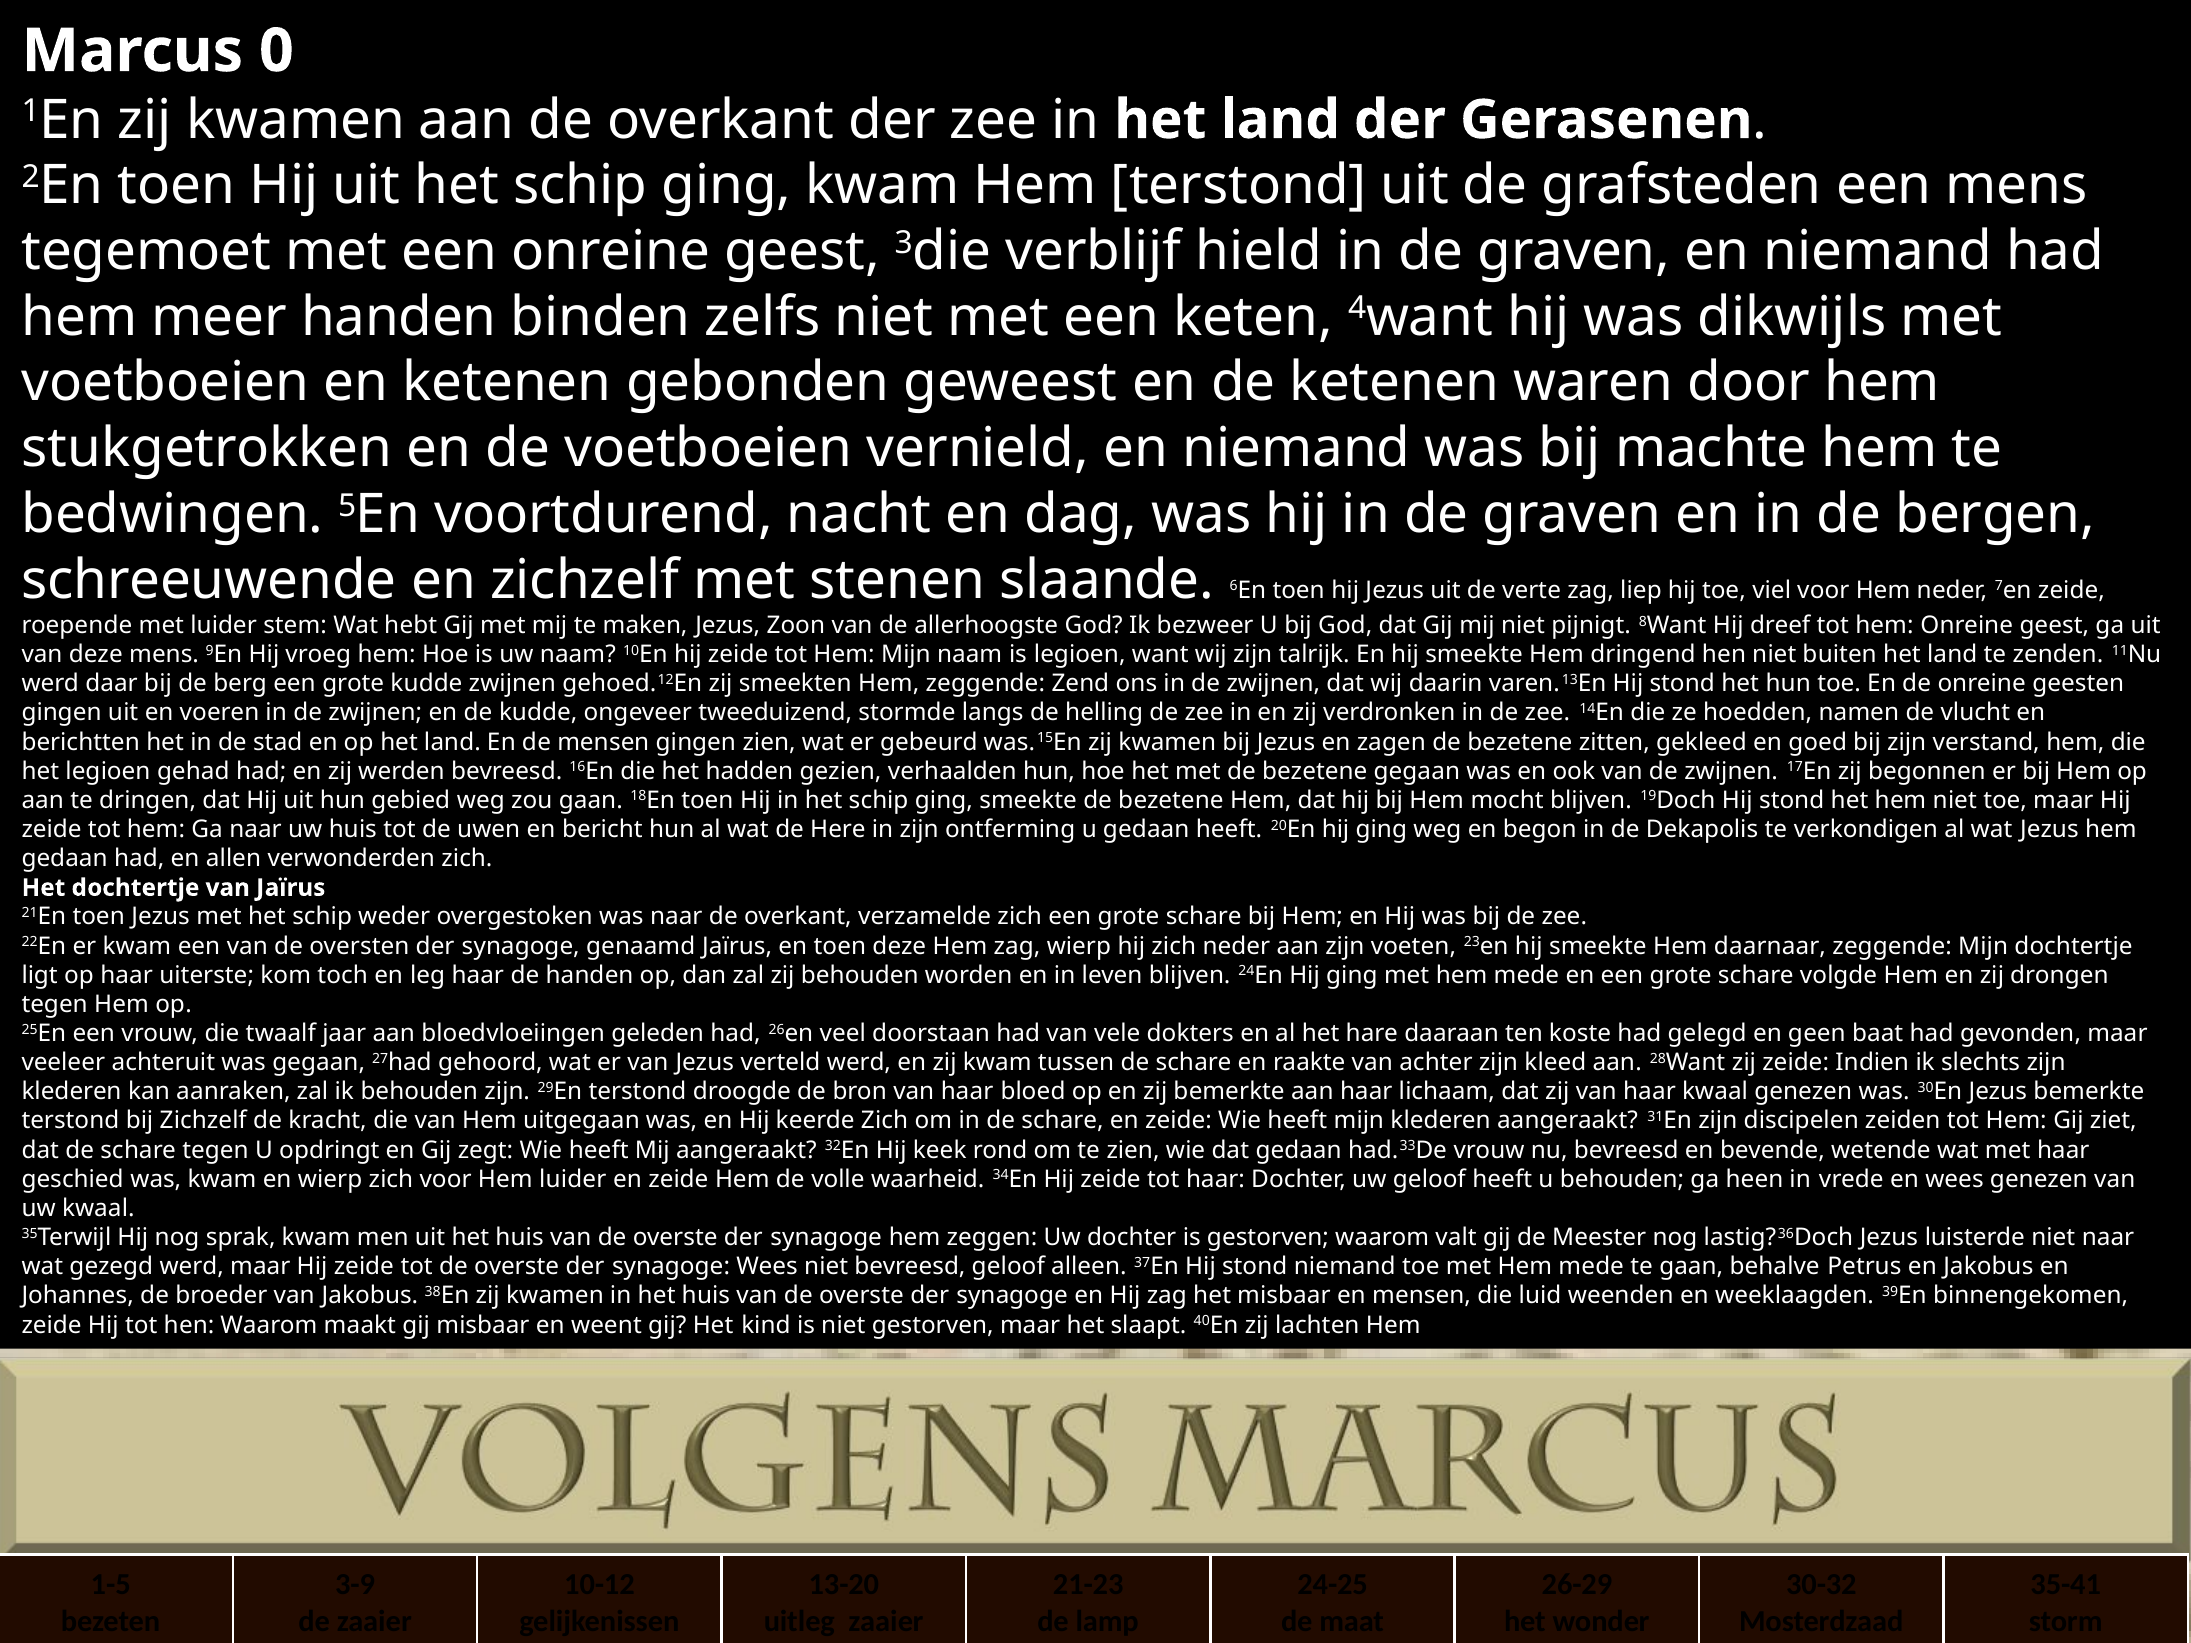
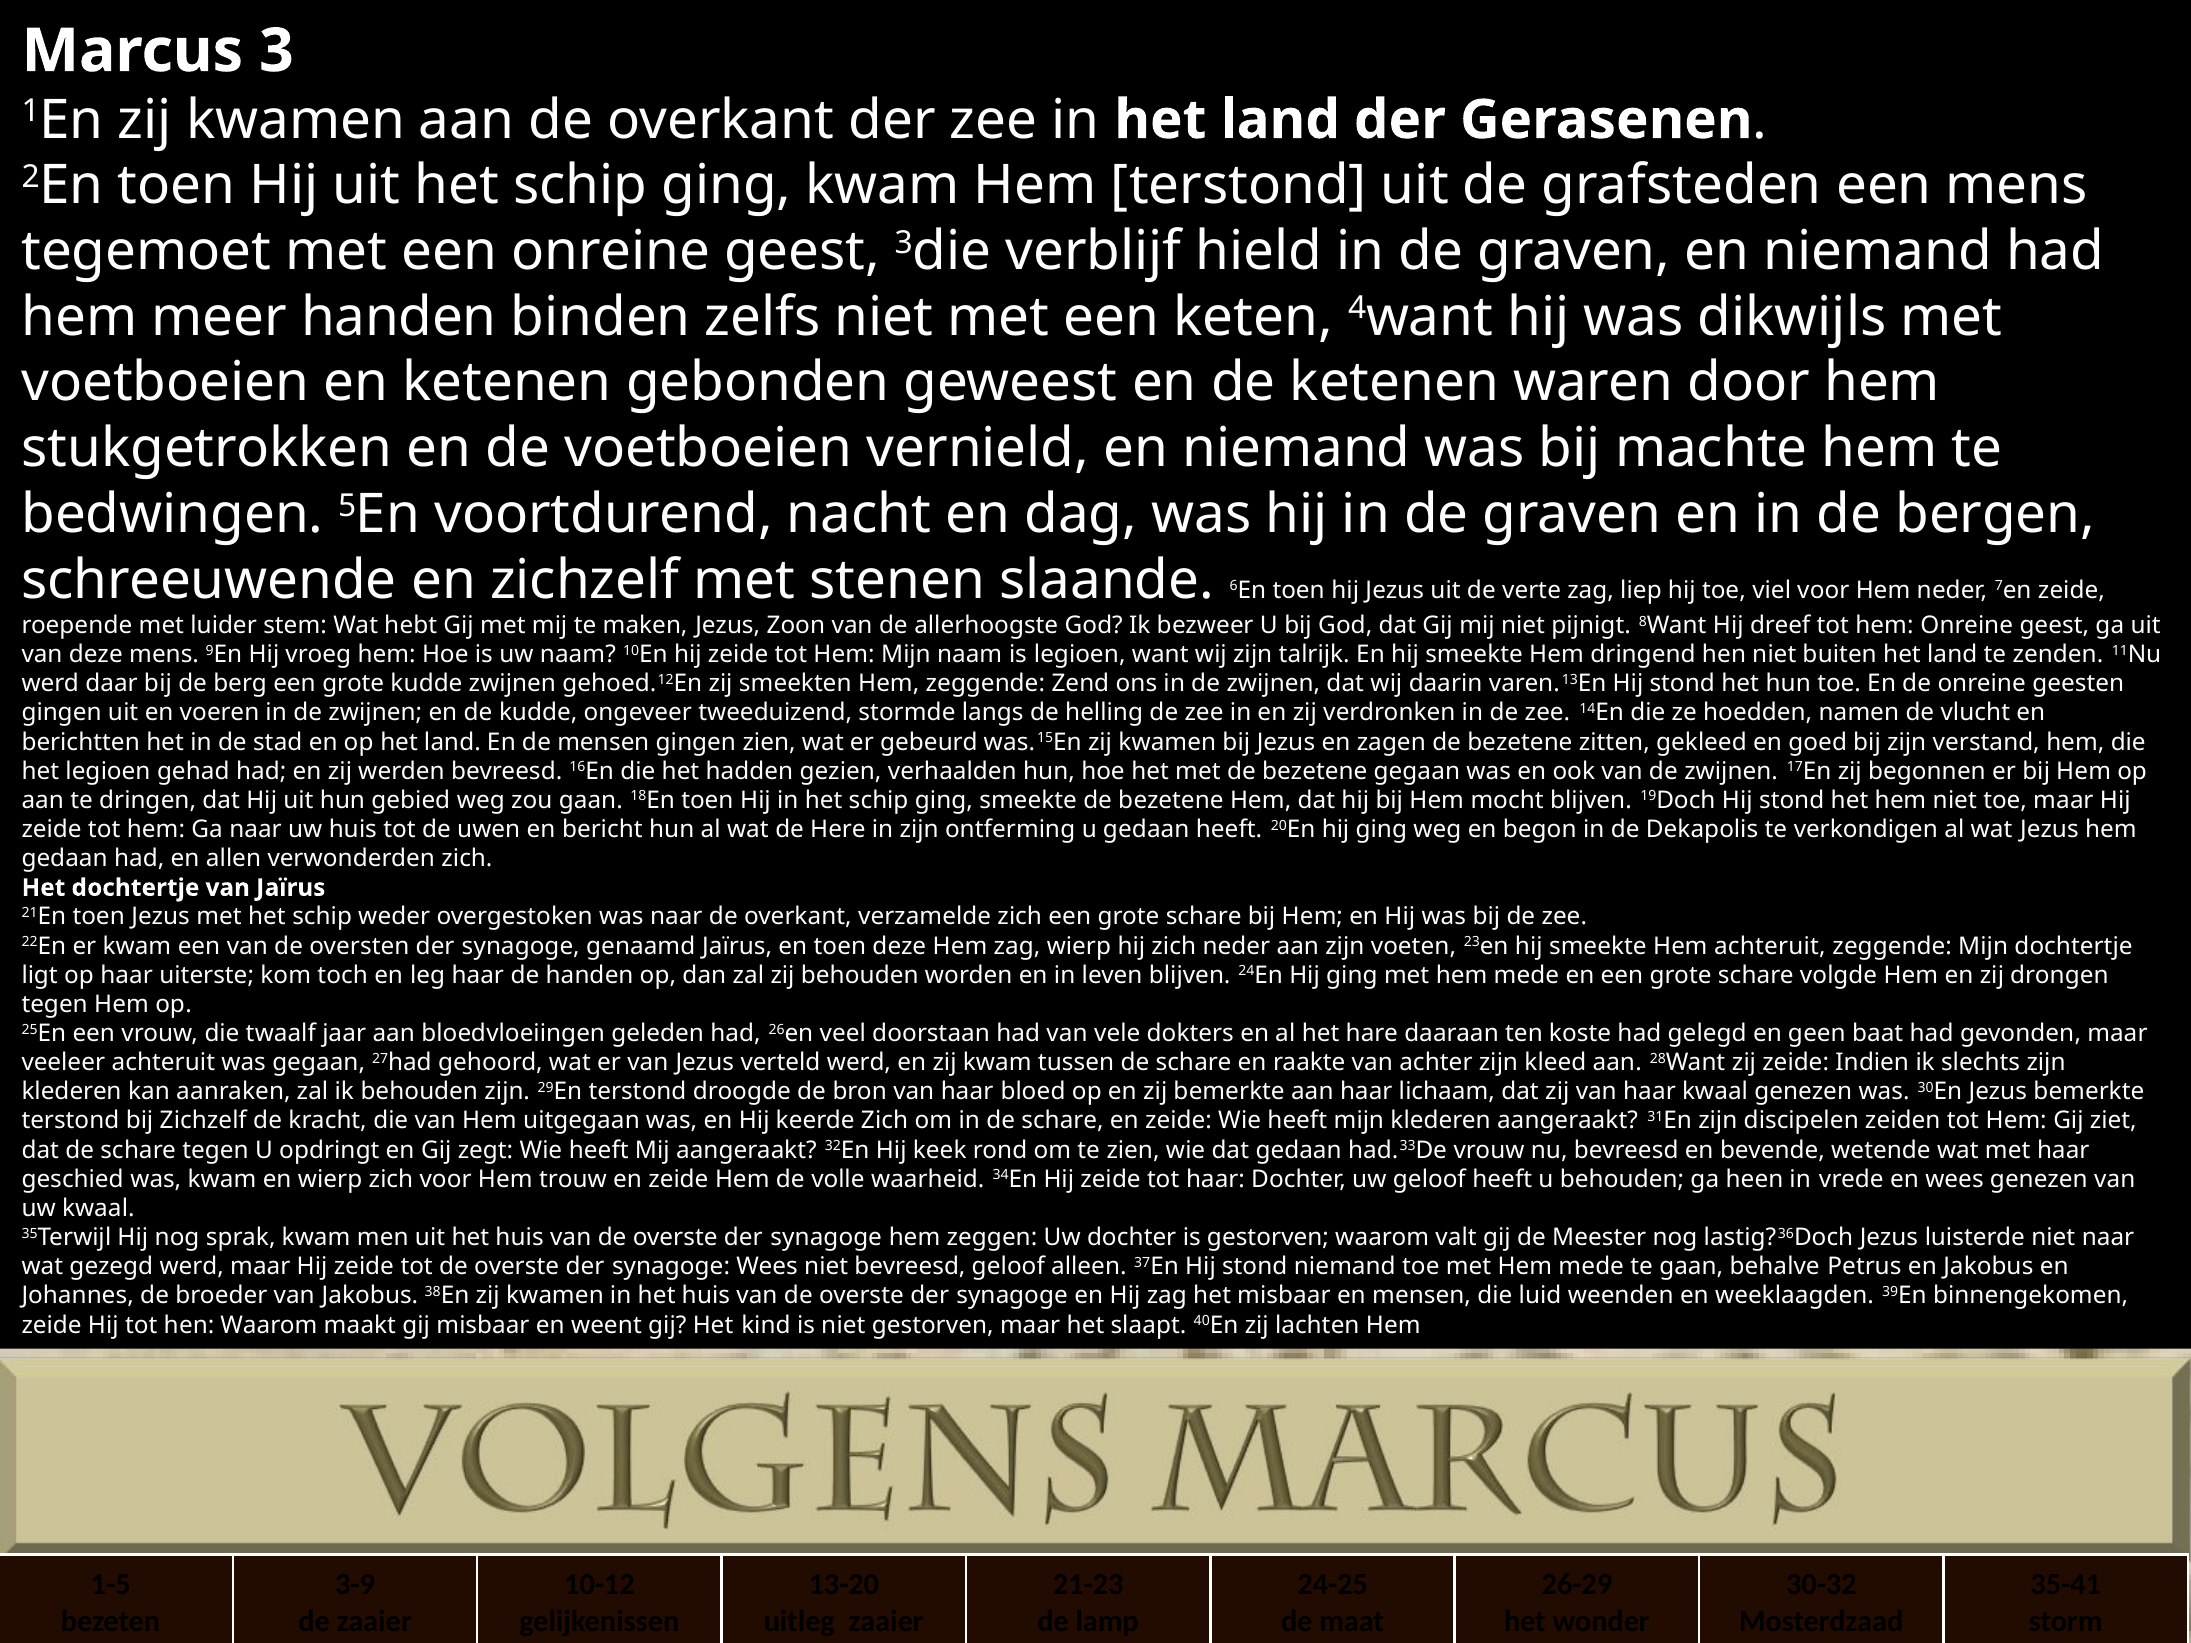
0: 0 -> 3 (276, 51)
Hem daarnaar: daarnaar -> achteruit (1770, 946)
Hem luider: luider -> trouw (573, 1179)
